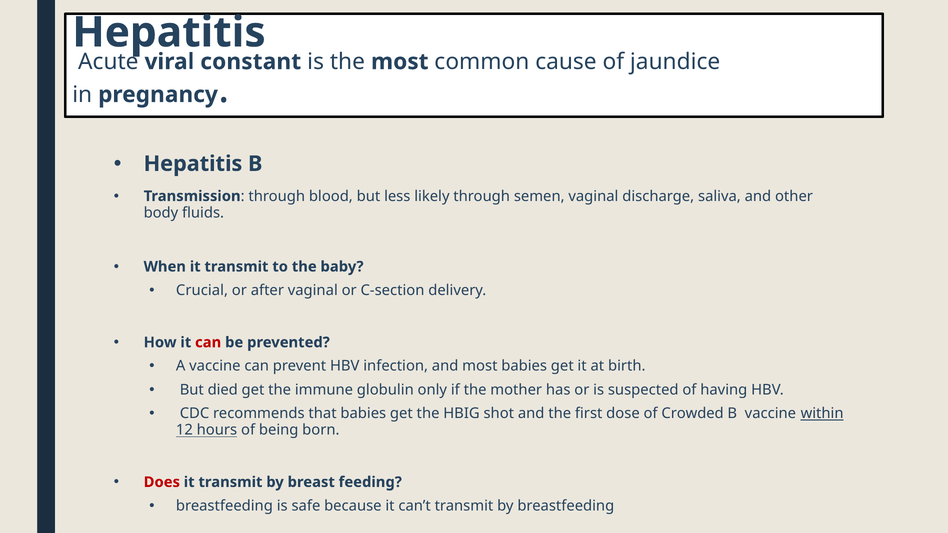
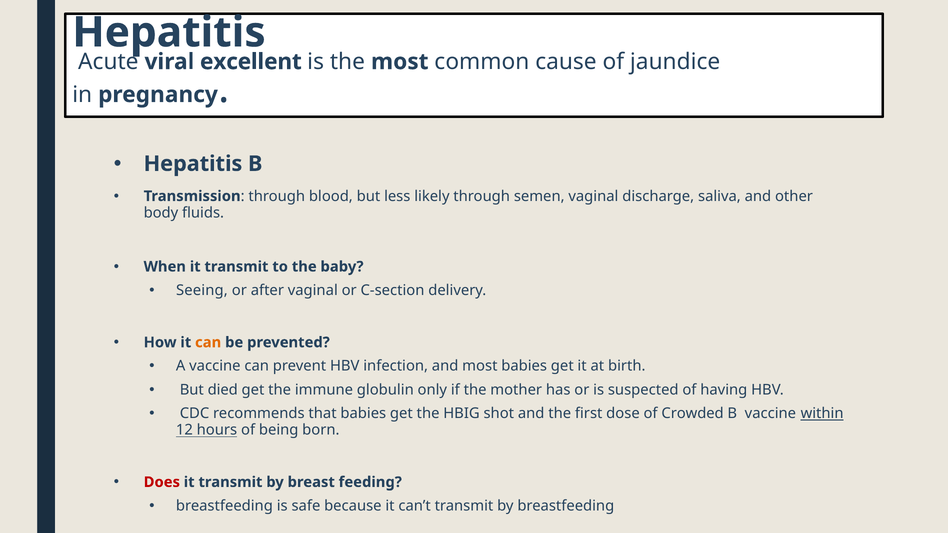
constant: constant -> excellent (251, 62)
Crucial: Crucial -> Seeing (202, 290)
can colour: red -> orange (208, 343)
